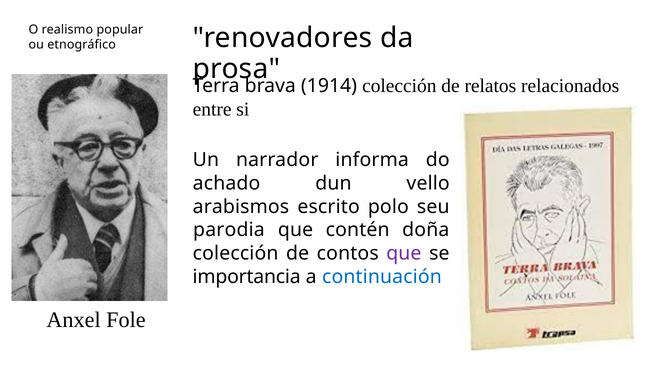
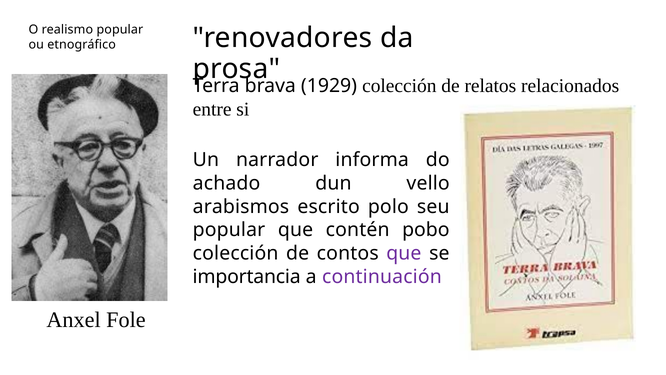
1914: 1914 -> 1929 (329, 86)
parodia: parodia -> popular (229, 230)
doña: doña -> pobo (426, 230)
continuación colour: blue -> purple (382, 276)
